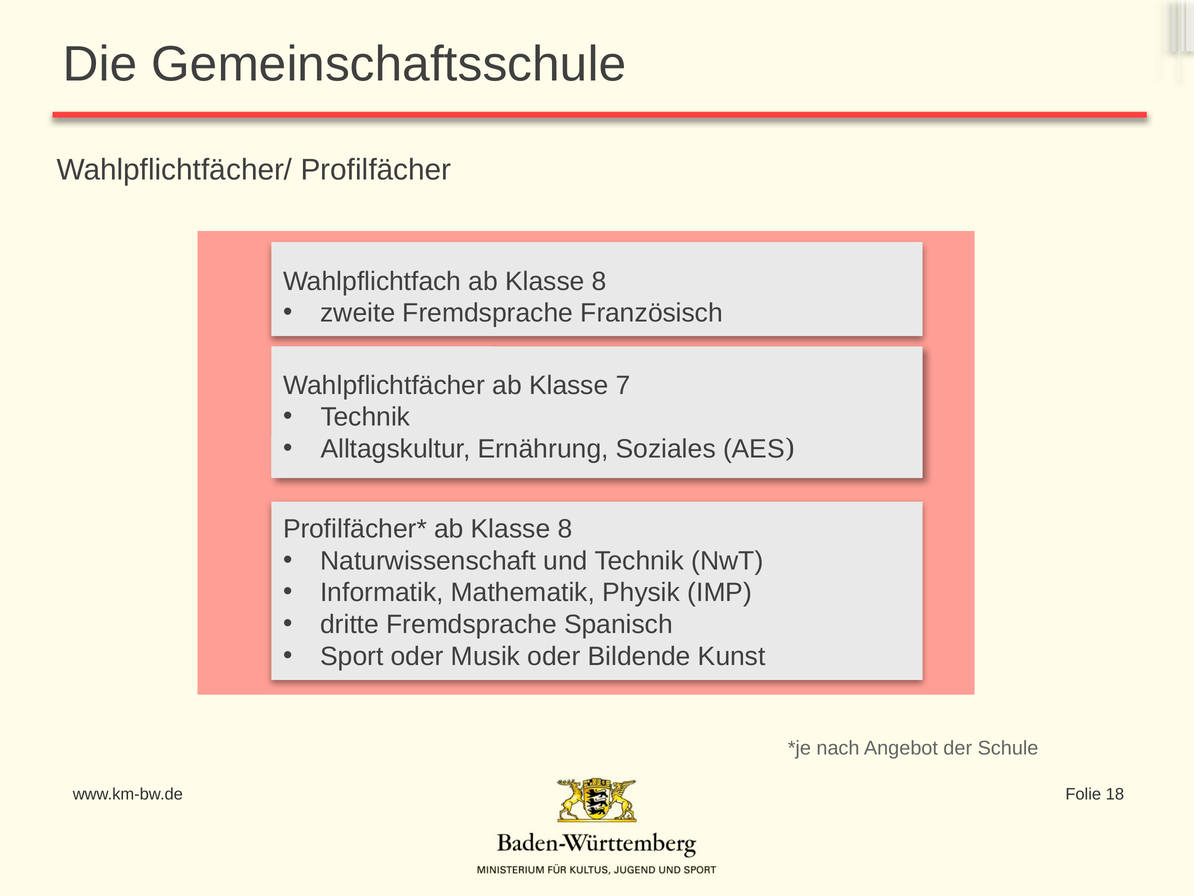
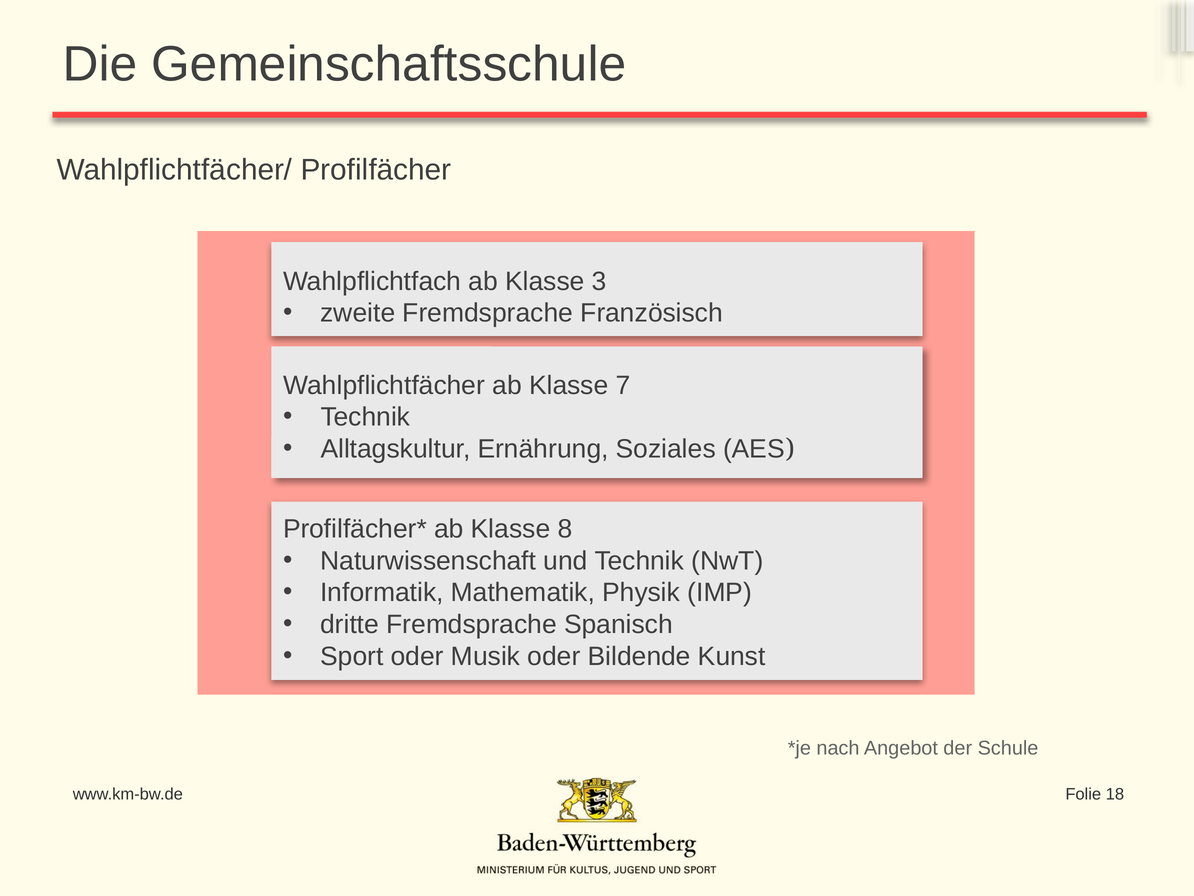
Wahlpflichtfach ab Klasse 8: 8 -> 3 (599, 281)
